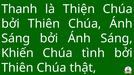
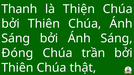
Khiến: Khiến -> Đóng (17, 53)
tình: tình -> trần (93, 53)
